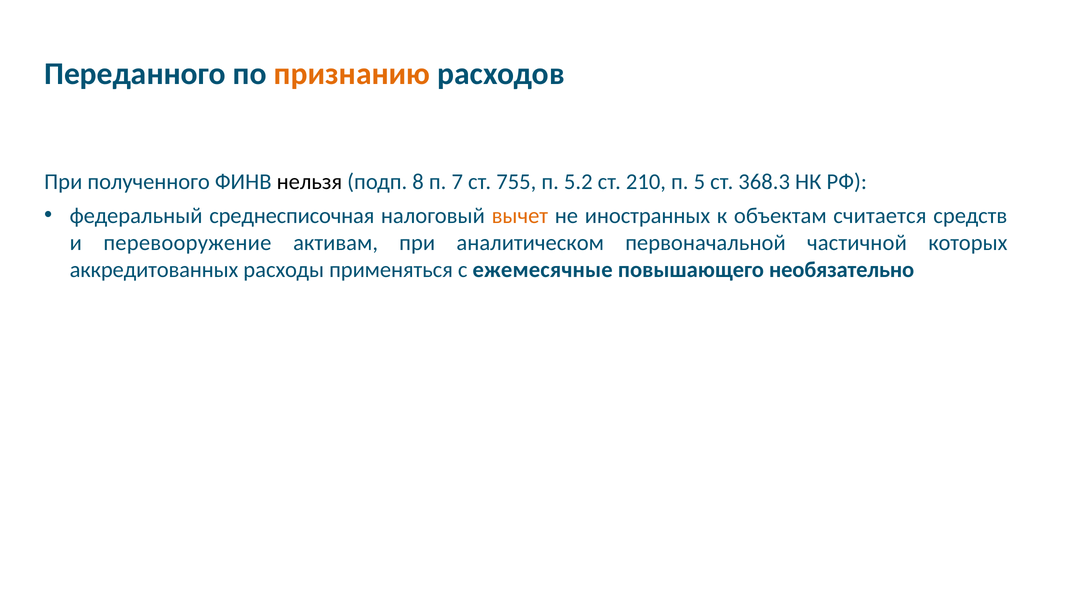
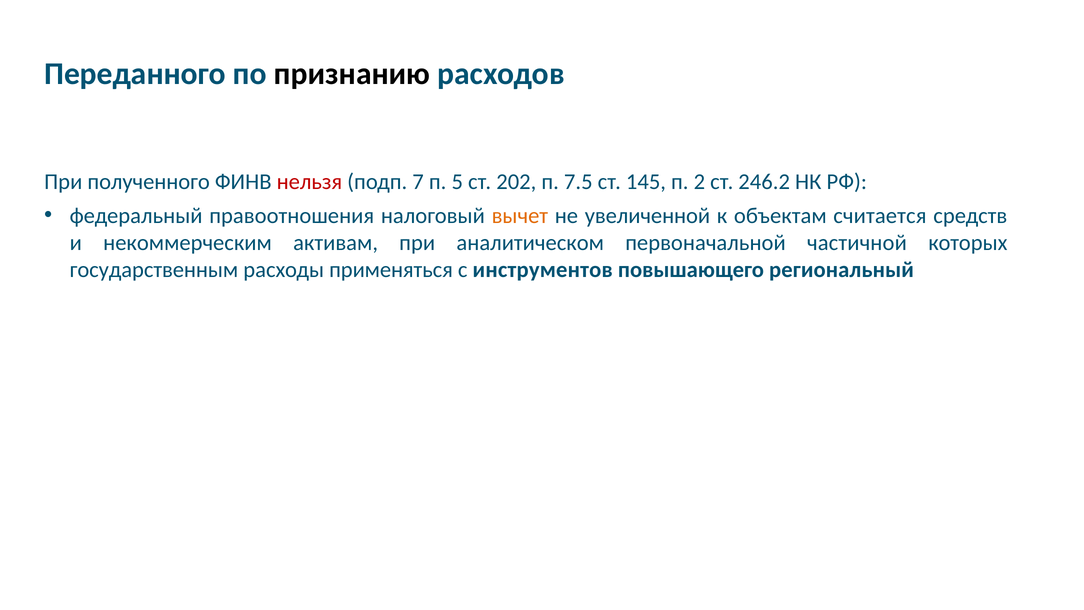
признанию colour: orange -> black (352, 74)
нельзя colour: black -> red (309, 182)
8: 8 -> 7 (418, 182)
7: 7 -> 5 (457, 182)
755: 755 -> 202 (516, 182)
5.2: 5.2 -> 7.5 (578, 182)
210: 210 -> 145 (646, 182)
5: 5 -> 2 (699, 182)
368.3: 368.3 -> 246.2 (764, 182)
среднесписочная: среднесписочная -> правоотношения (292, 216)
иностранных: иностранных -> увеличенной (647, 216)
перевооружение: перевооружение -> некоммерческим (188, 243)
аккредитованных: аккредитованных -> государственным (154, 270)
ежемесячные: ежемесячные -> инструментов (543, 270)
необязательно: необязательно -> региональный (841, 270)
